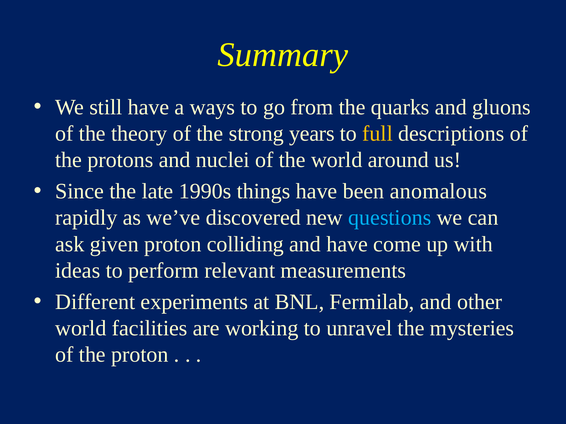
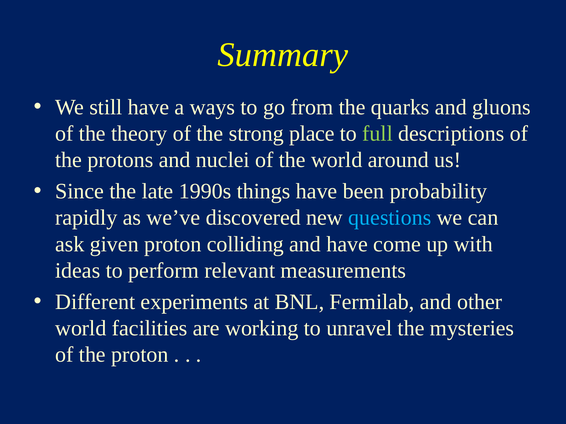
years: years -> place (312, 134)
full colour: yellow -> light green (378, 134)
anomalous: anomalous -> probability (439, 192)
